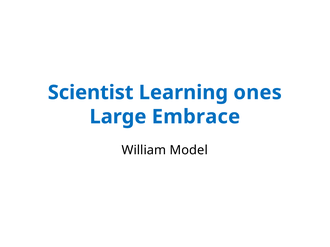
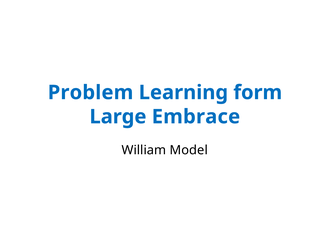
Scientist: Scientist -> Problem (91, 93)
ones: ones -> form (258, 93)
